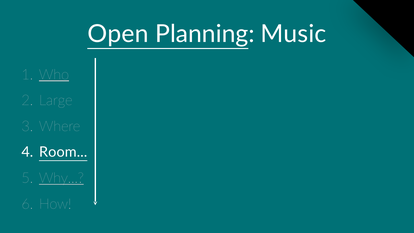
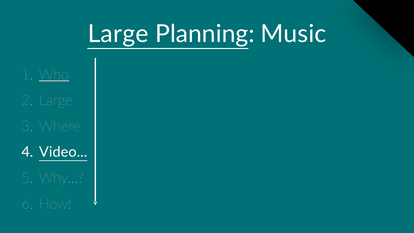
Open: Open -> Large (118, 34)
Room: Room -> Video (63, 152)
Why… underline: present -> none (61, 178)
